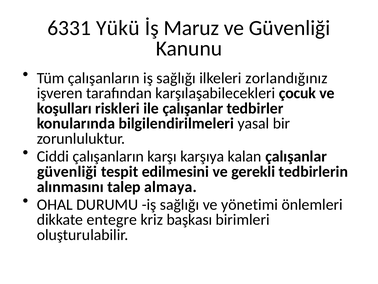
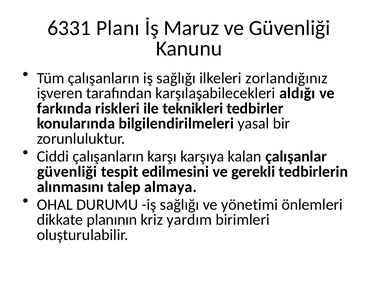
Yükü: Yükü -> Planı (118, 28)
çocuk: çocuk -> aldığı (297, 93)
koşulları: koşulları -> farkında (64, 108)
ile çalışanlar: çalışanlar -> teknikleri (193, 108)
entegre: entegre -> planının (112, 219)
başkası: başkası -> yardım (189, 219)
